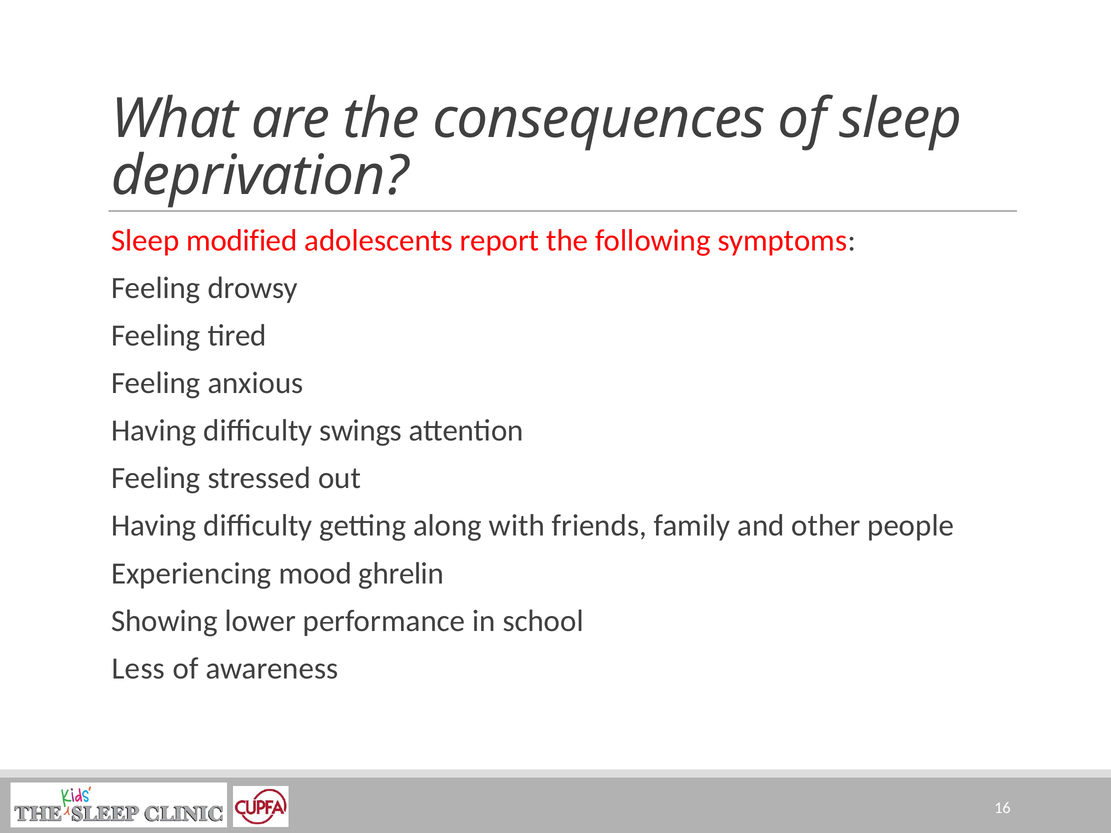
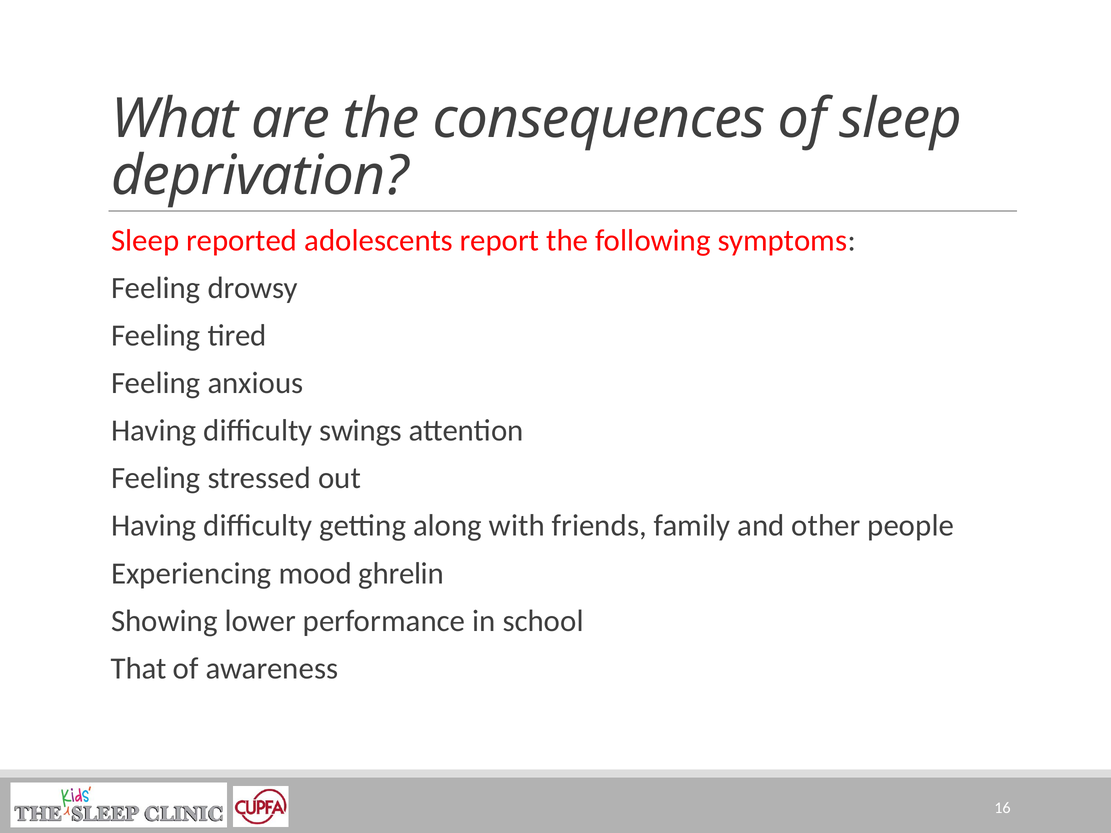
modified: modified -> reported (242, 240)
Less: Less -> That (139, 669)
